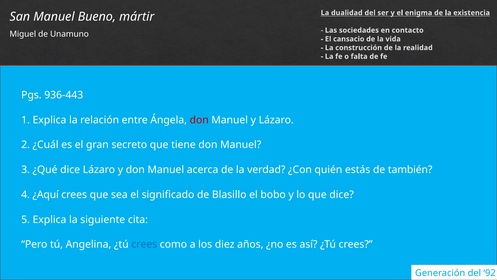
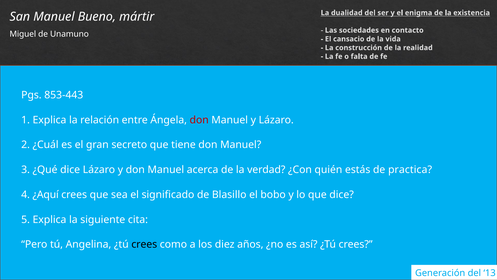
936-443: 936-443 -> 853-443 (64, 95)
también: también -> practica (410, 170)
crees colour: blue -> black (144, 244)
92: 92 -> 13 (490, 273)
